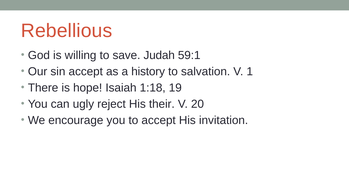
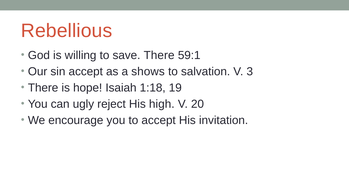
save Judah: Judah -> There (159, 55)
history: history -> shows (148, 72)
1: 1 -> 3 (250, 72)
their: their -> high (162, 104)
